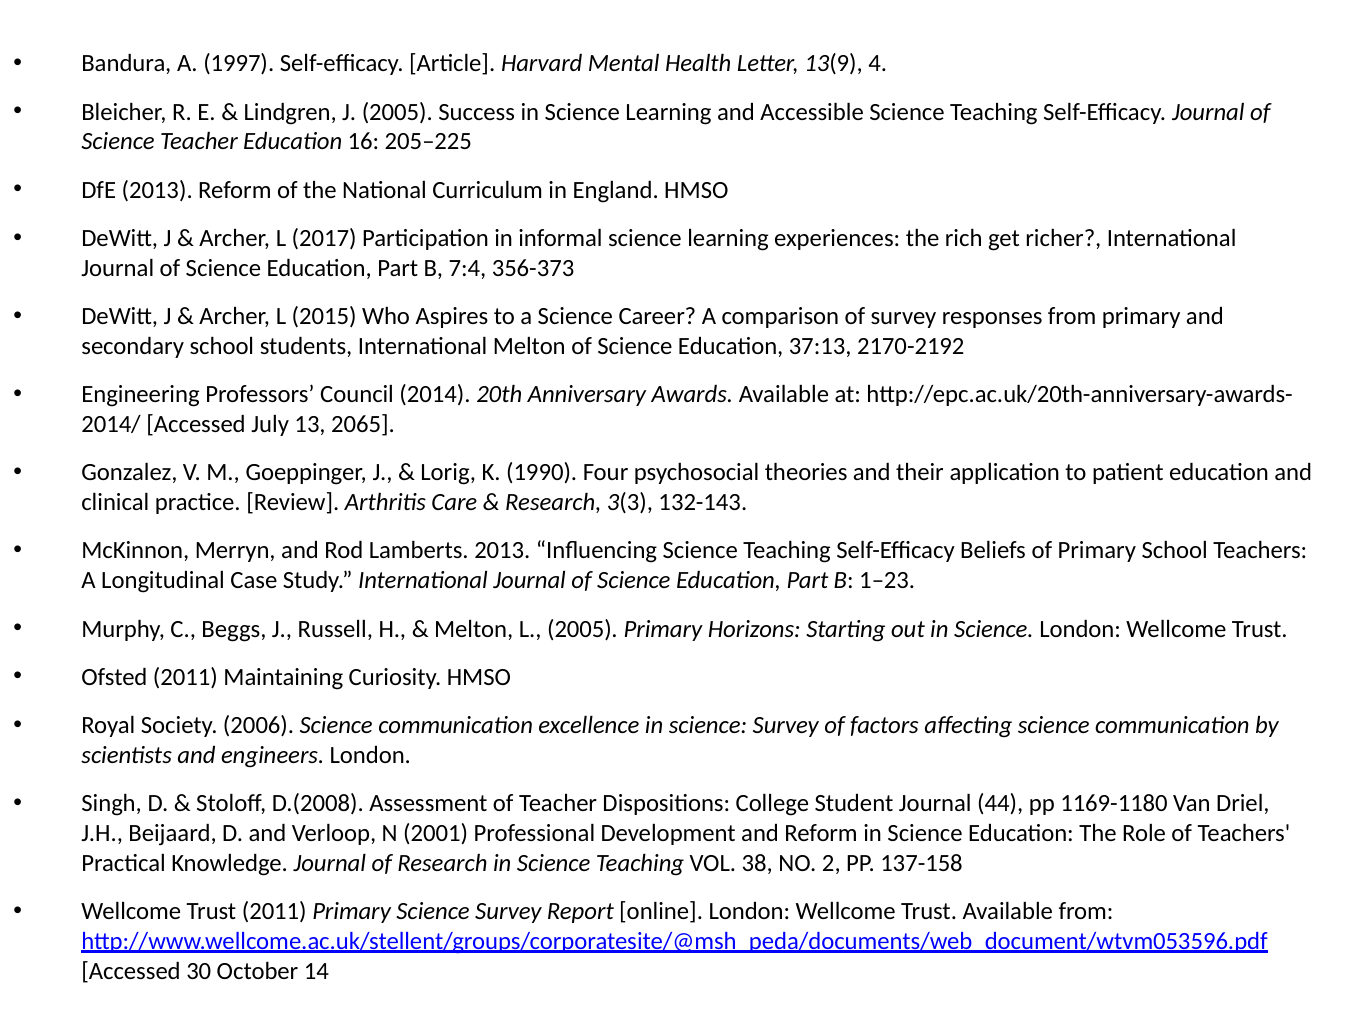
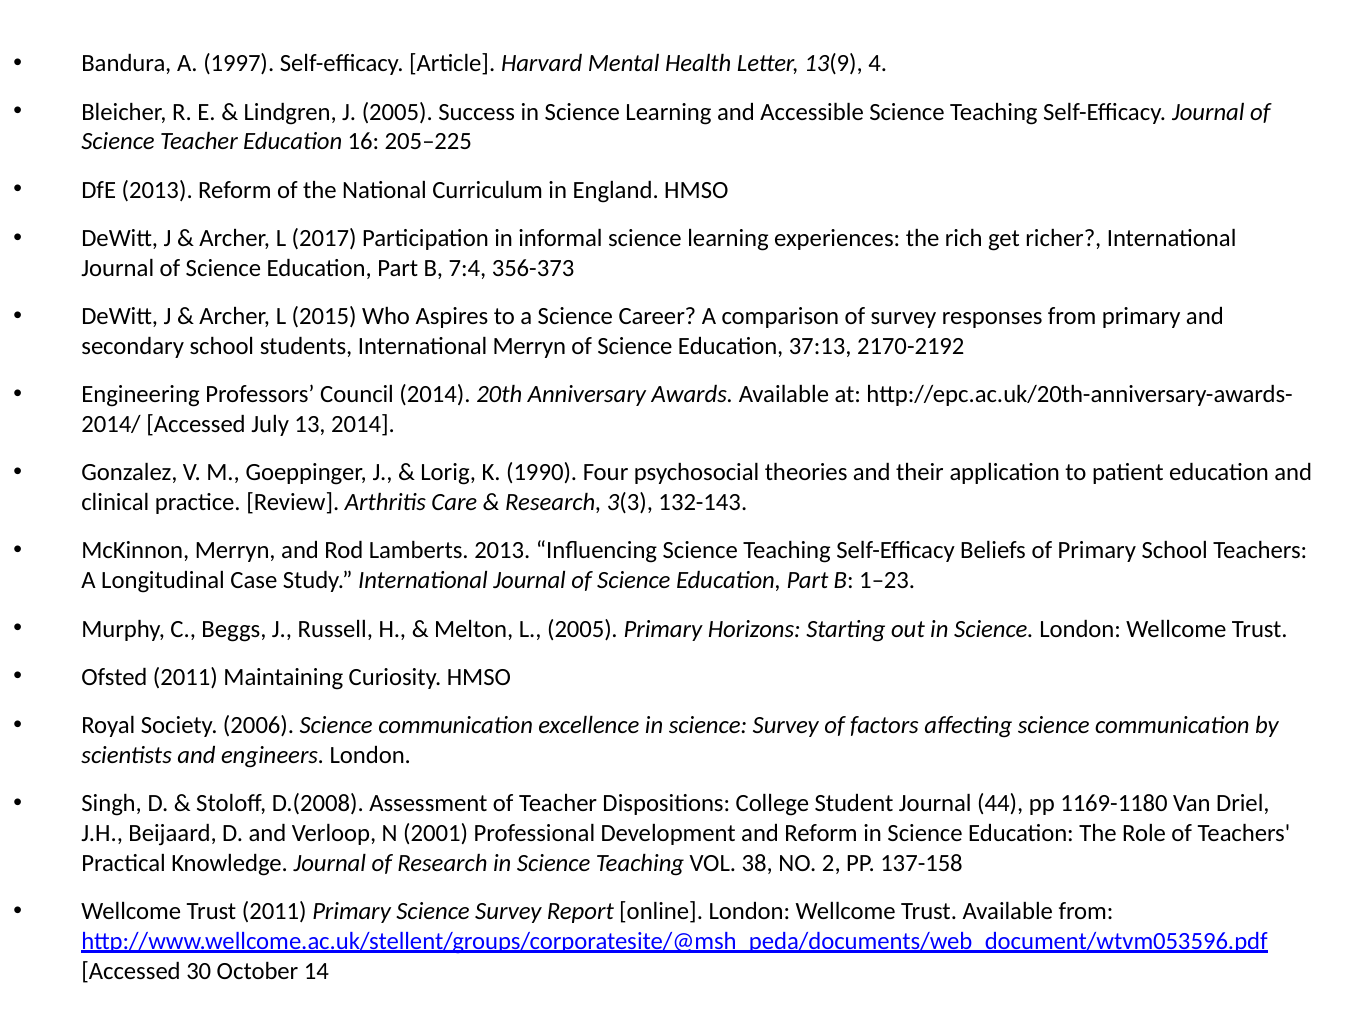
International Melton: Melton -> Merryn (529, 346)
13 2065: 2065 -> 2014 (363, 424)
